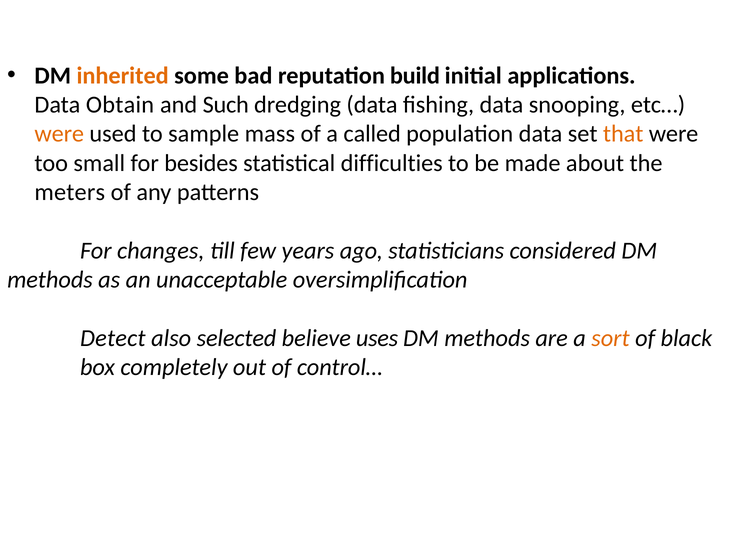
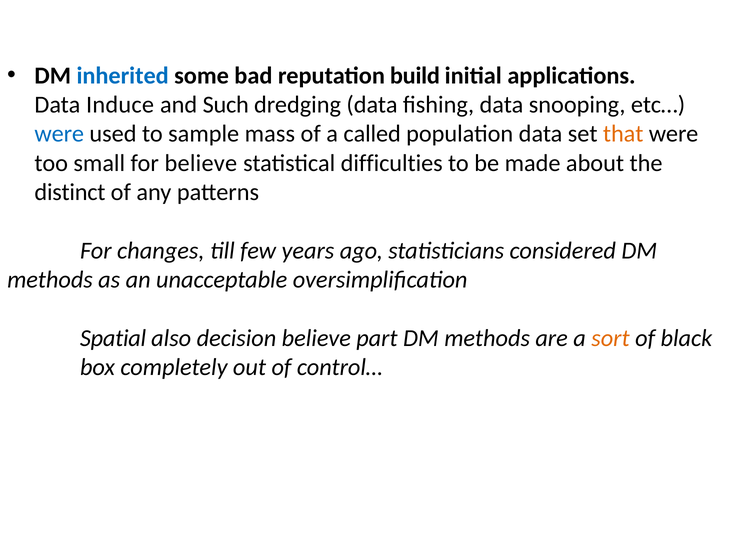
inherited colour: orange -> blue (123, 76)
Obtain: Obtain -> Induce (120, 105)
were colour: orange -> blue (59, 134)
for besides: besides -> believe (201, 163)
meters: meters -> distinct (70, 192)
Detect: Detect -> Spatial (113, 338)
selected: selected -> decision (236, 338)
uses: uses -> part (377, 338)
